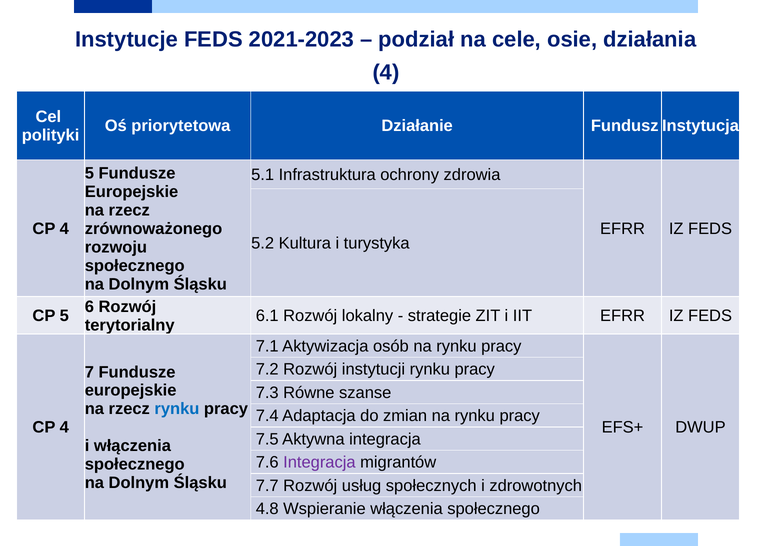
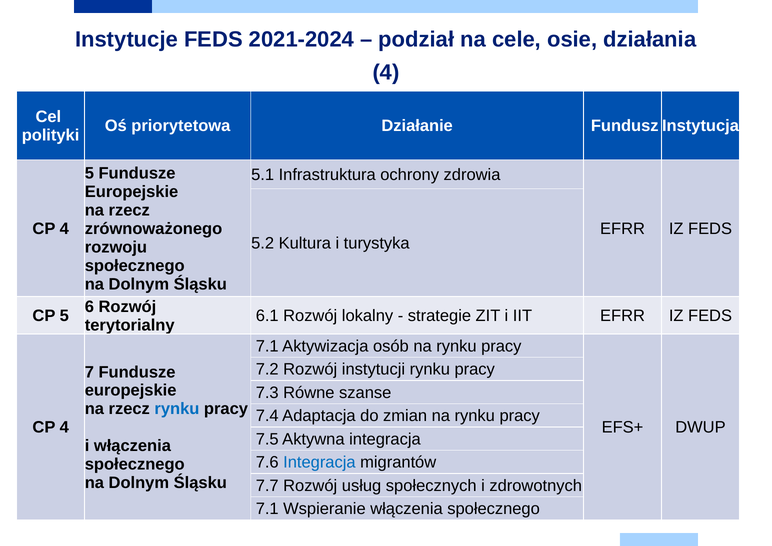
2021-2023: 2021-2023 -> 2021-2024 (301, 39)
Integracja colour: purple -> blue (319, 462)
4.8: 4.8 -> 7.1 (267, 509)
